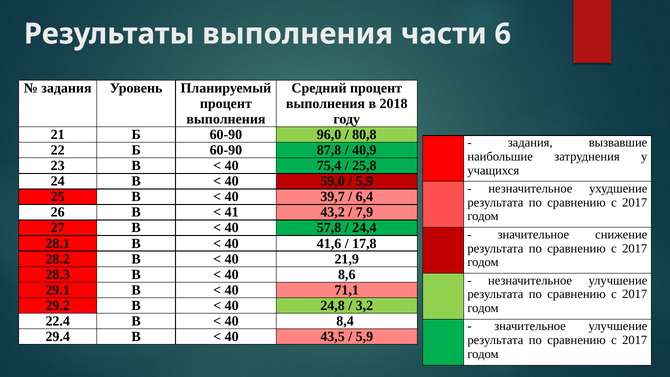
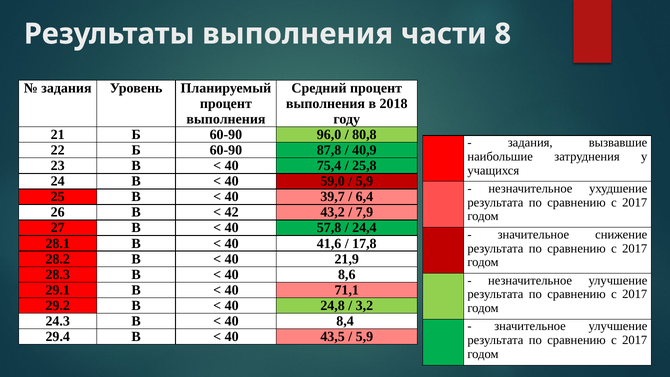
6: 6 -> 8 (503, 34)
41: 41 -> 42 (232, 212)
22.4: 22.4 -> 24.3 (58, 321)
